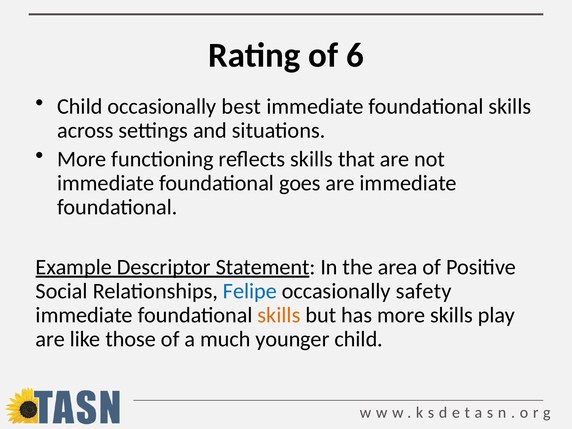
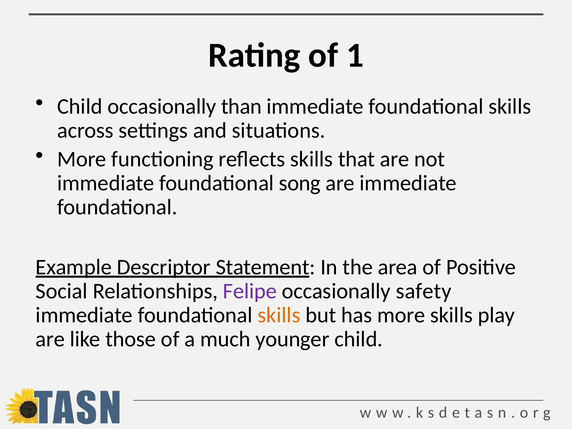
6: 6 -> 1 (355, 55)
best: best -> than (242, 106)
goes: goes -> song (300, 183)
Felipe colour: blue -> purple (250, 291)
